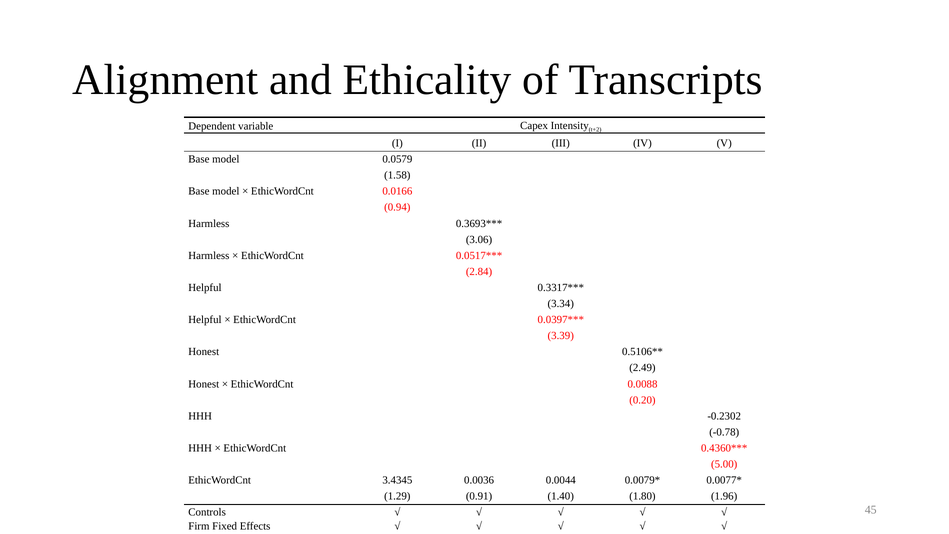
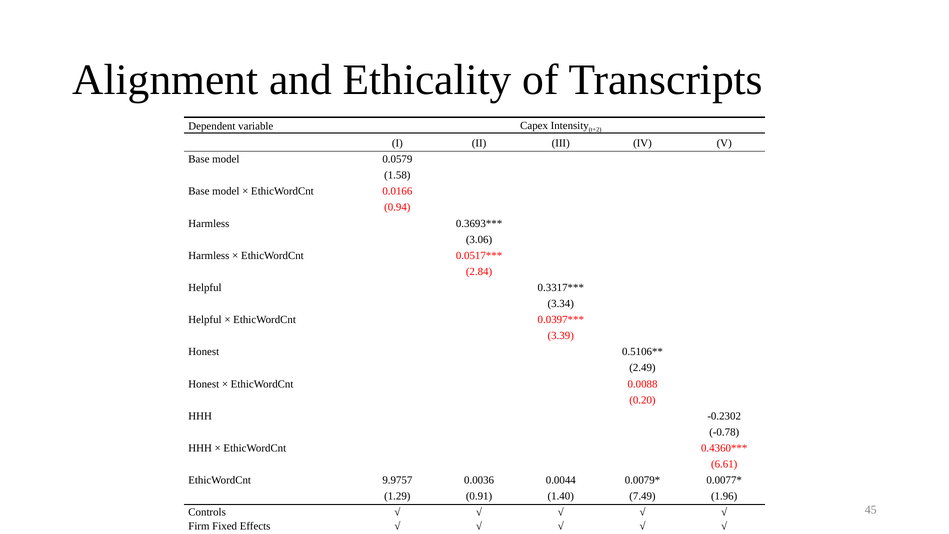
5.00: 5.00 -> 6.61 (724, 464)
3.4345: 3.4345 -> 9.9757 (397, 480)
1.80: 1.80 -> 7.49 (642, 496)
